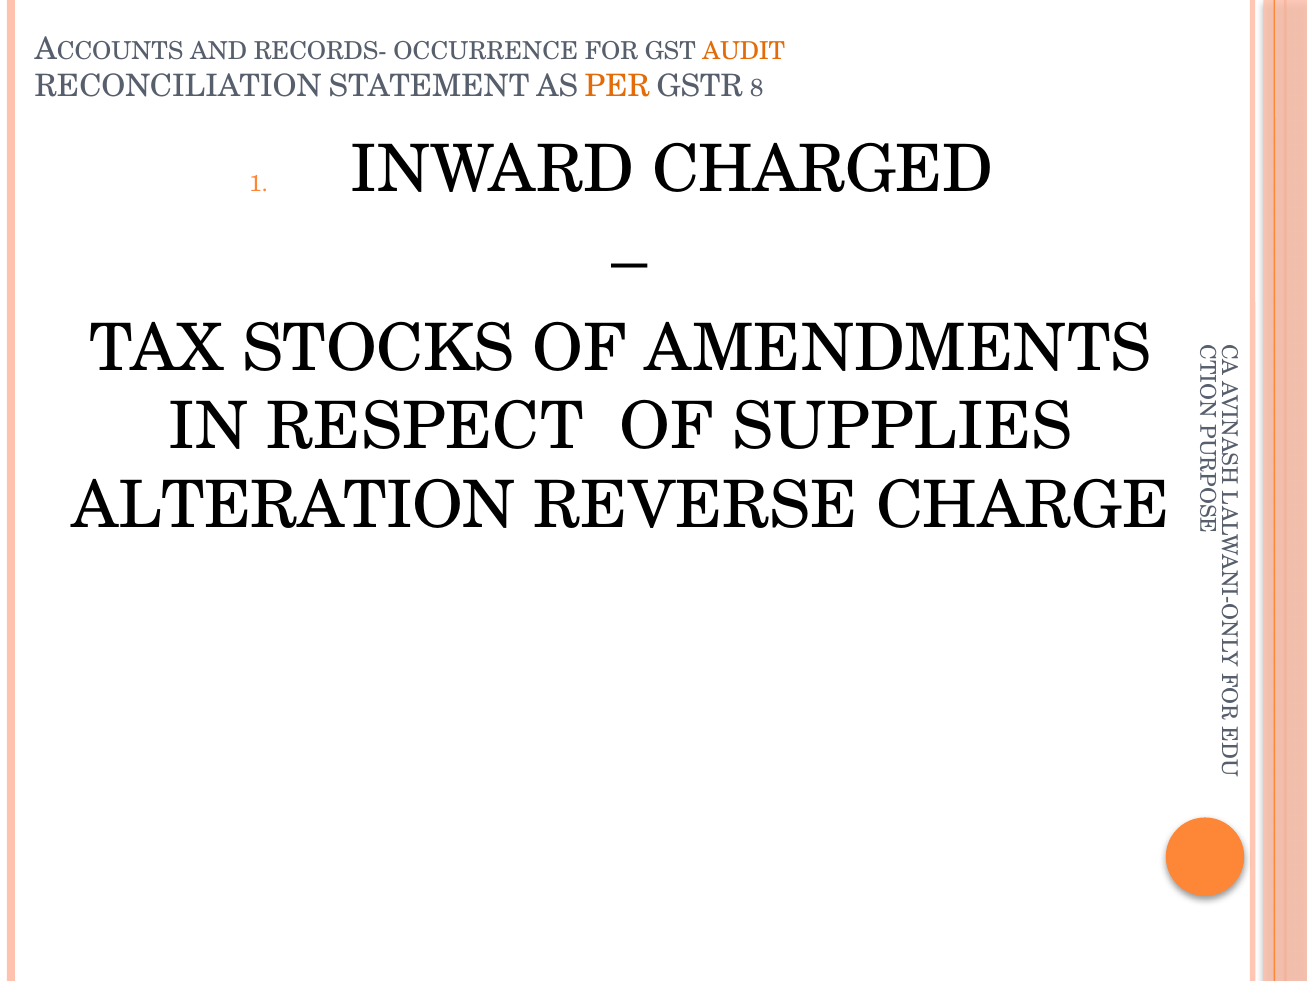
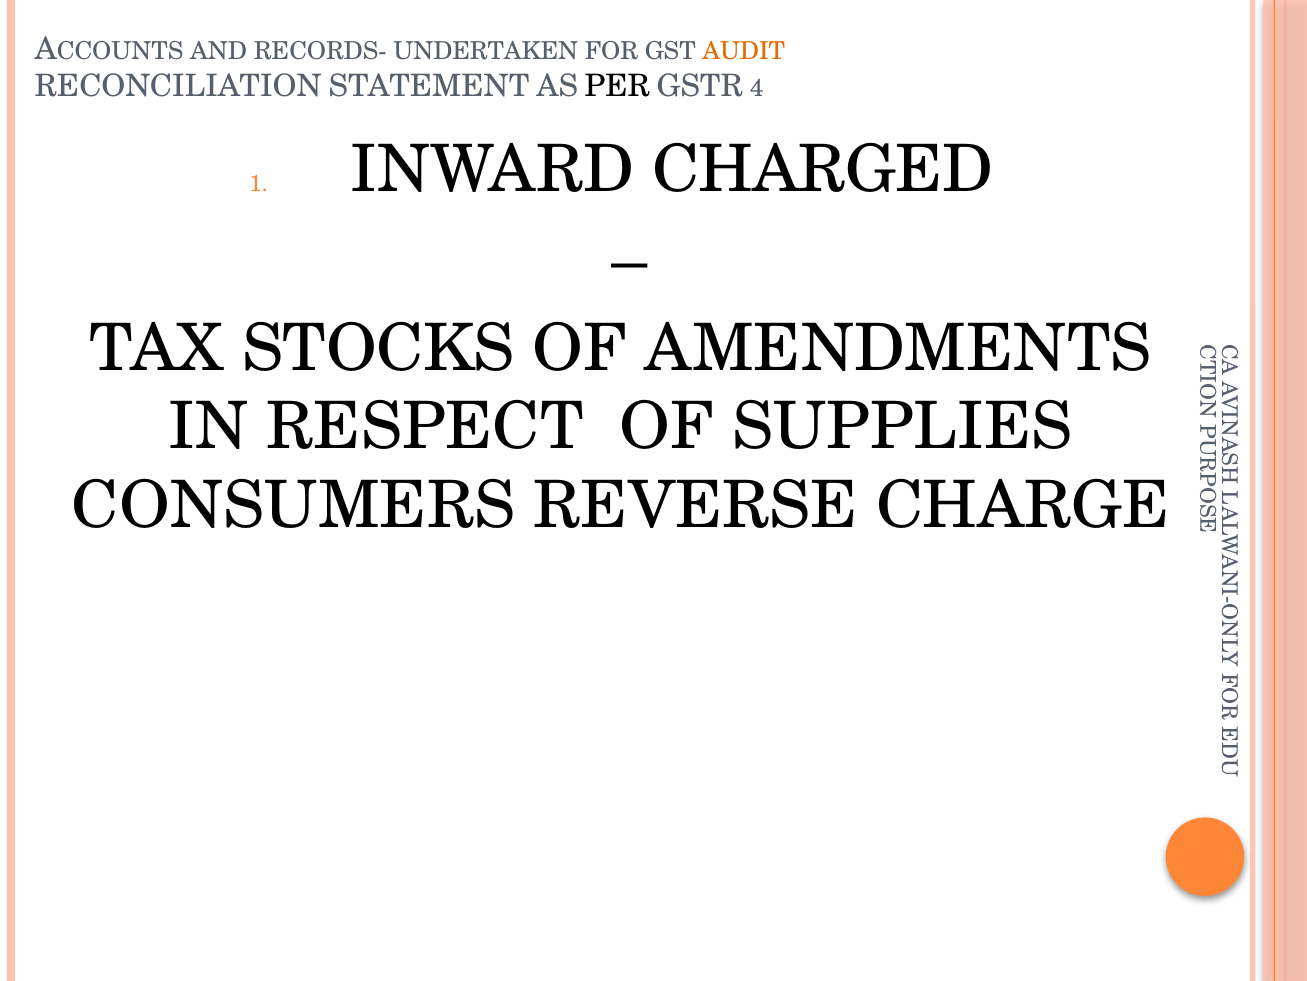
OCCURRENCE: OCCURRENCE -> UNDERTAKEN (486, 51)
PER colour: orange -> black (617, 86)
8: 8 -> 4 (757, 88)
ALTERATION: ALTERATION -> CONSUMERS (294, 506)
